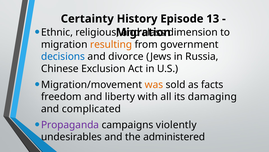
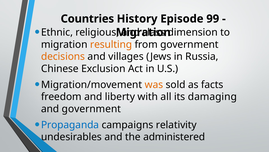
Certainty: Certainty -> Countries (87, 19)
13: 13 -> 99 (213, 19)
decisions colour: blue -> orange (63, 56)
divorce: divorce -> villages (126, 56)
and complicated: complicated -> government (91, 108)
Propaganda colour: purple -> blue (70, 124)
violently: violently -> relativity (176, 124)
